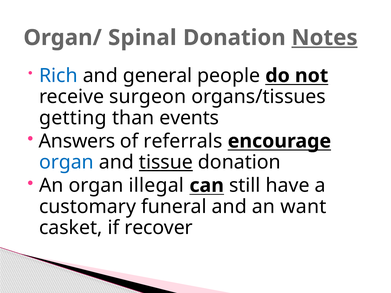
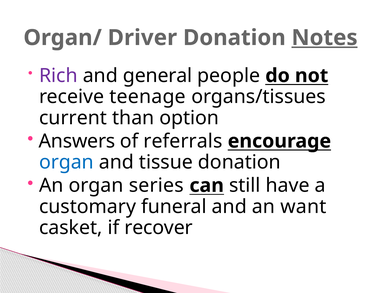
Spinal: Spinal -> Driver (142, 38)
Rich colour: blue -> purple (58, 76)
surgeon: surgeon -> teenage (148, 97)
getting: getting -> current (73, 118)
events: events -> option (189, 118)
tissue underline: present -> none (166, 162)
illegal: illegal -> series (156, 186)
